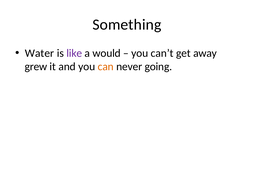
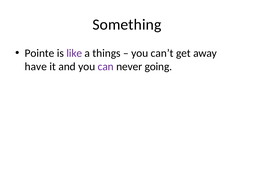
Water: Water -> Pointe (40, 53)
would: would -> things (107, 53)
grew: grew -> have (36, 67)
can colour: orange -> purple (106, 67)
